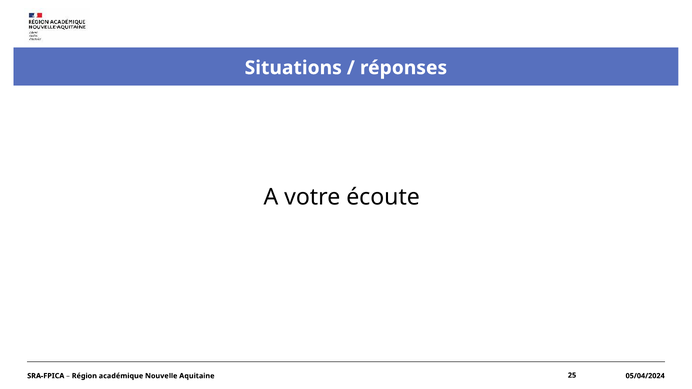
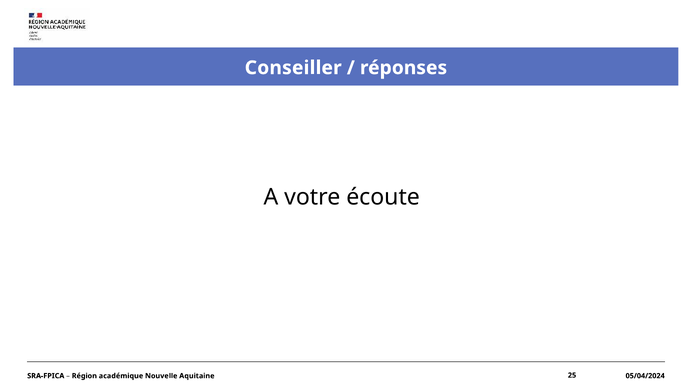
Situations: Situations -> Conseiller (293, 68)
